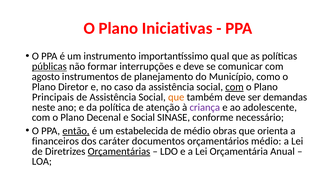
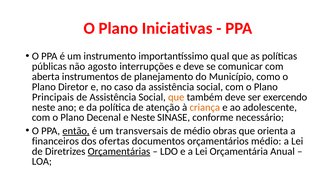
públicas underline: present -> none (49, 66)
formar: formar -> agosto (102, 66)
agosto: agosto -> aberta (46, 77)
com underline: present -> none (234, 87)
demandas: demandas -> exercendo (285, 97)
criança colour: purple -> orange (205, 107)
e Social: Social -> Neste (143, 118)
estabelecida: estabelecida -> transversais (142, 131)
caráter: caráter -> ofertas (114, 141)
